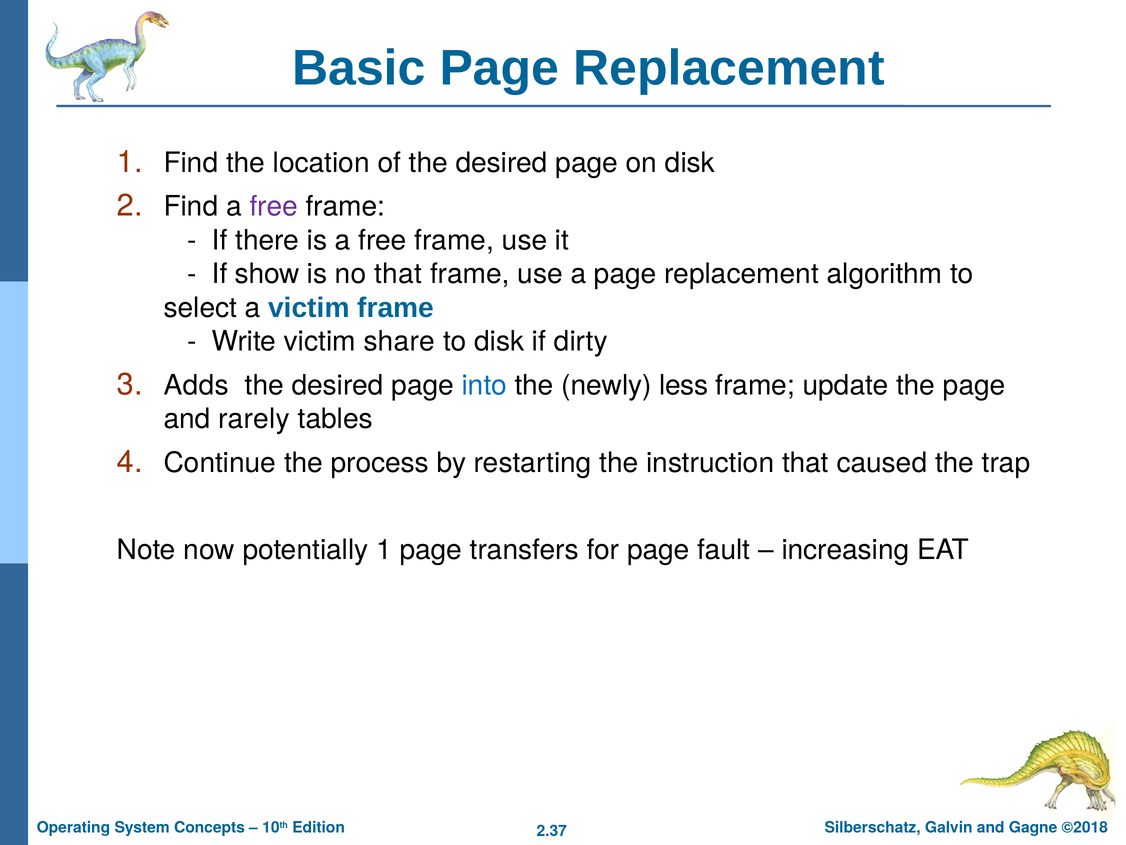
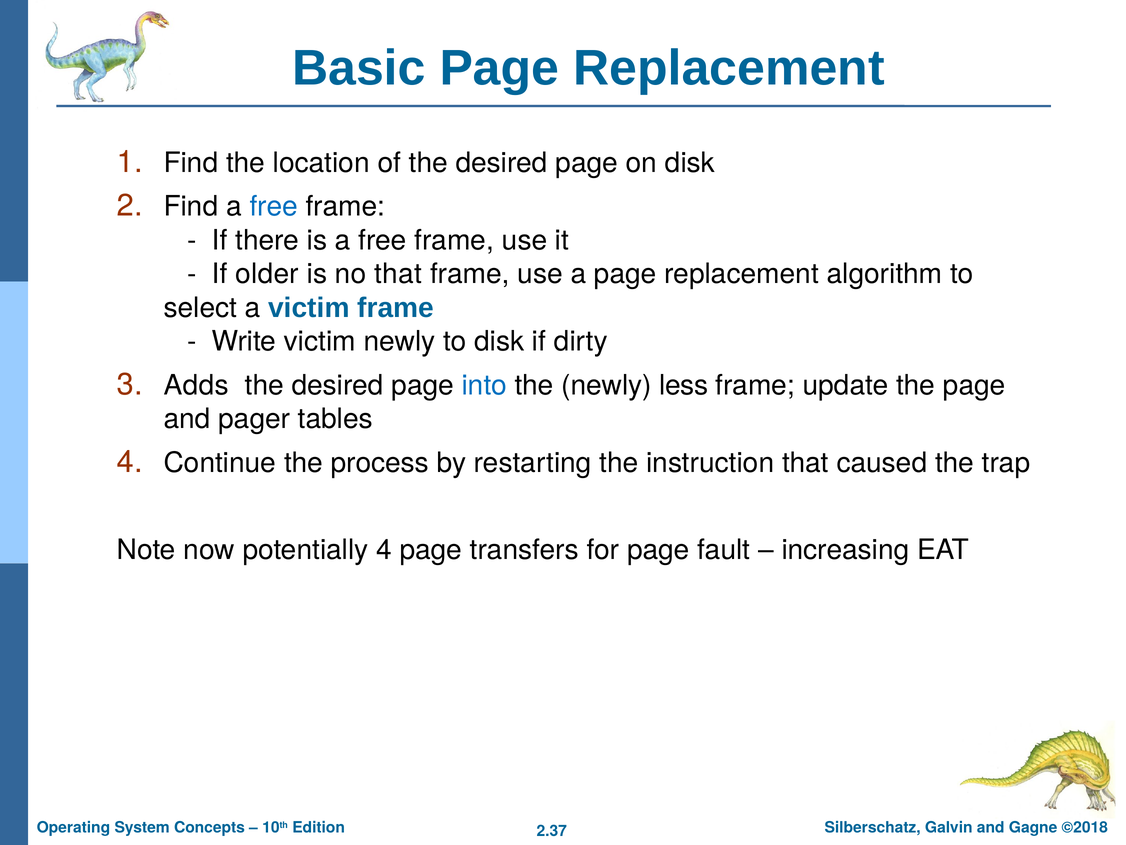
free colour: purple -> blue (274, 206)
show: show -> older (267, 274)
victim share: share -> newly (400, 341)
rarely: rarely -> pager (254, 419)
potentially 1: 1 -> 4 (384, 550)
